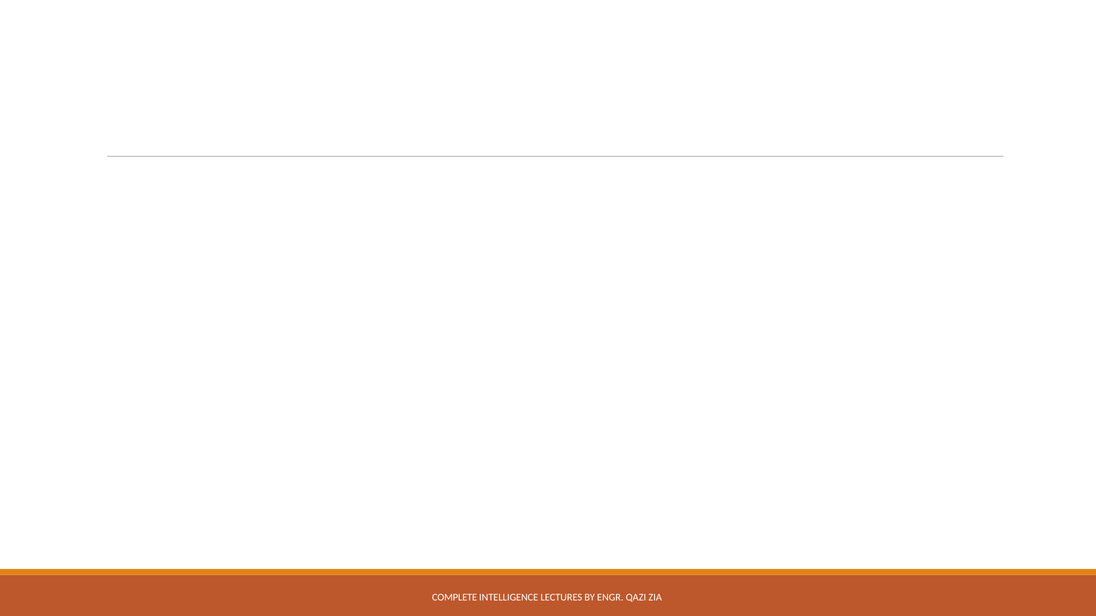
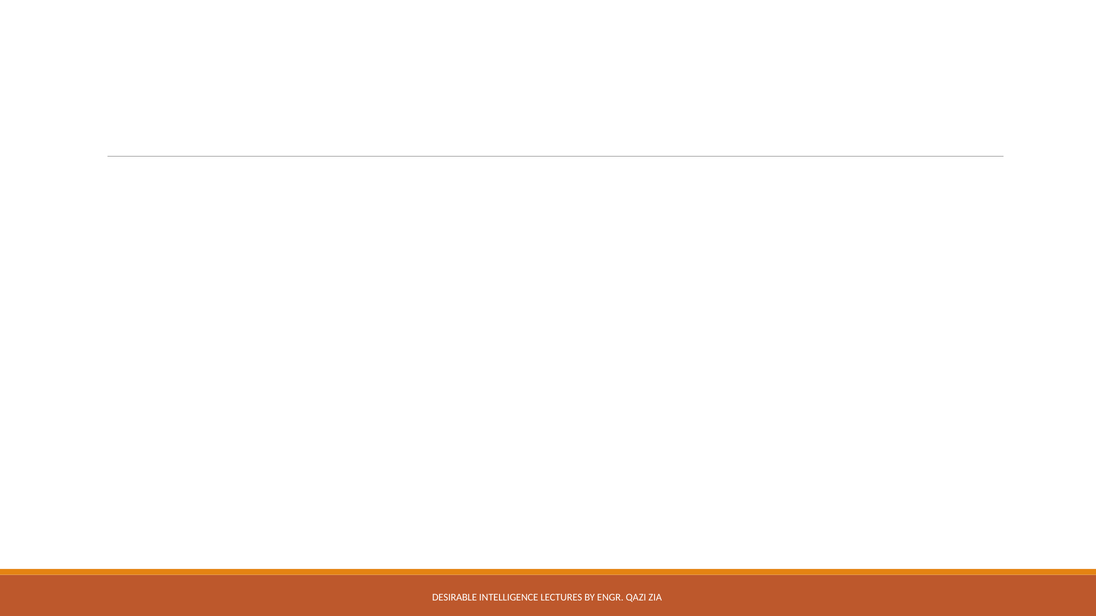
COMPLETE: COMPLETE -> DESIRABLE (455, 598)
